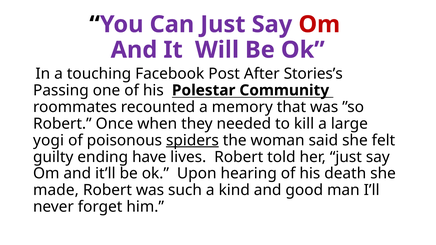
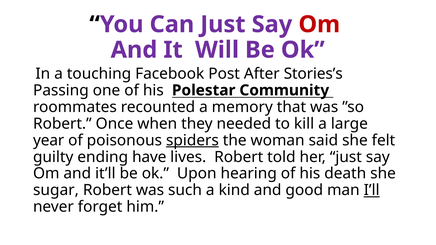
yogi: yogi -> year (49, 140)
made: made -> sugar (56, 190)
I’ll underline: none -> present (372, 190)
